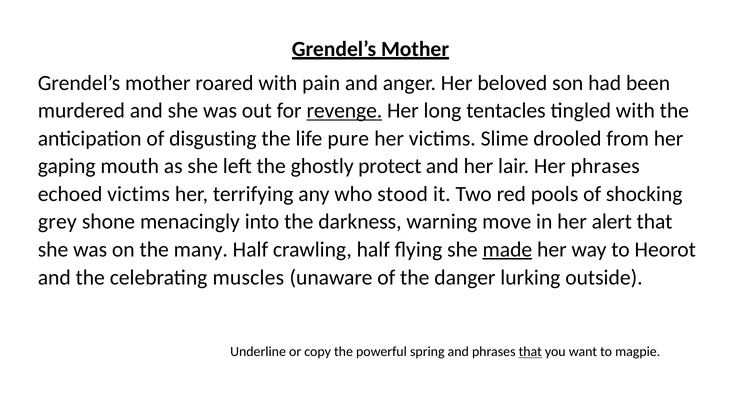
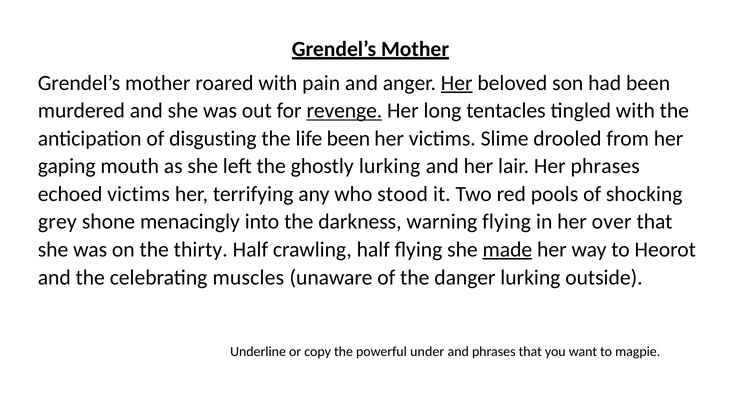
Her underline: none -> present (457, 83)
life pure: pure -> been (348, 138)
ghostly protect: protect -> lurking (390, 166)
warning move: move -> flying (507, 222)
alert: alert -> over (612, 222)
many: many -> thirty (201, 249)
spring: spring -> under (427, 352)
that underline: present -> none (530, 352)
